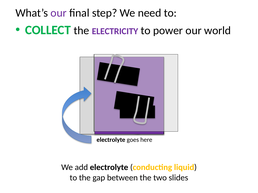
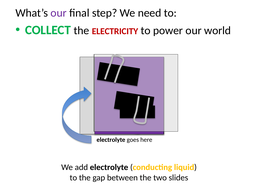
ELECTRICITY colour: purple -> red (115, 31)
